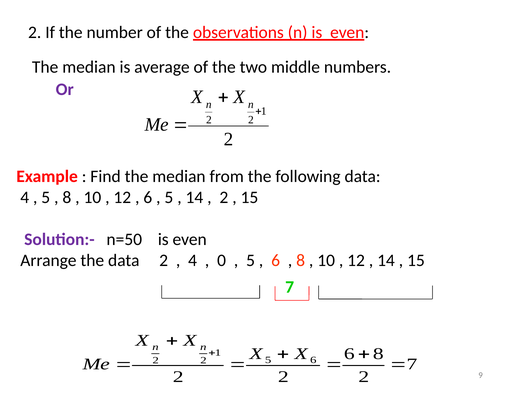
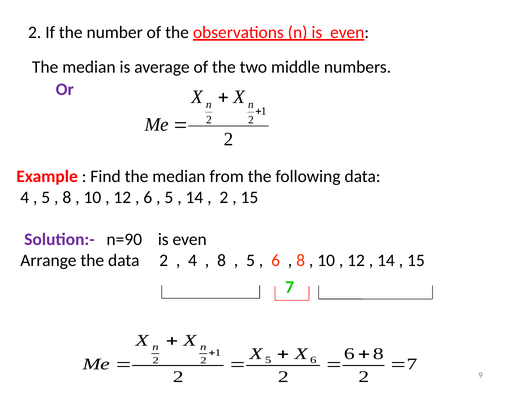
n=50: n=50 -> n=90 (124, 239)
0: 0 -> 8 (222, 260)
